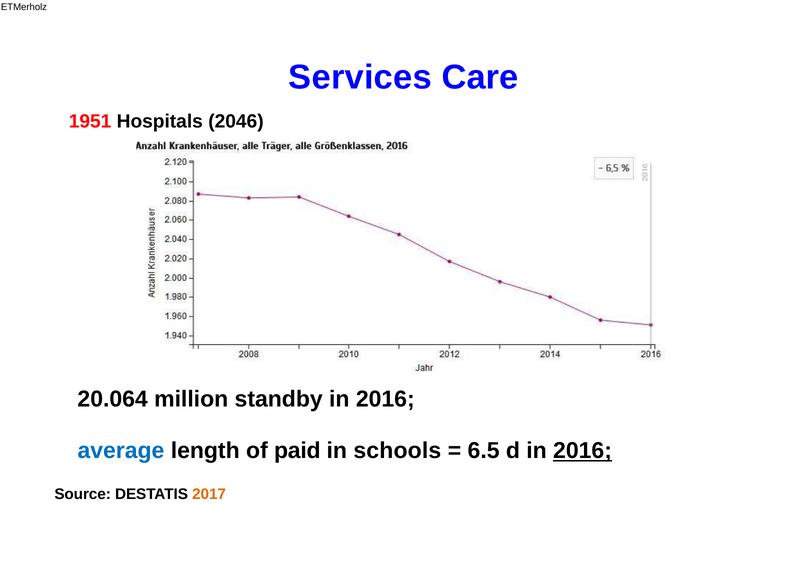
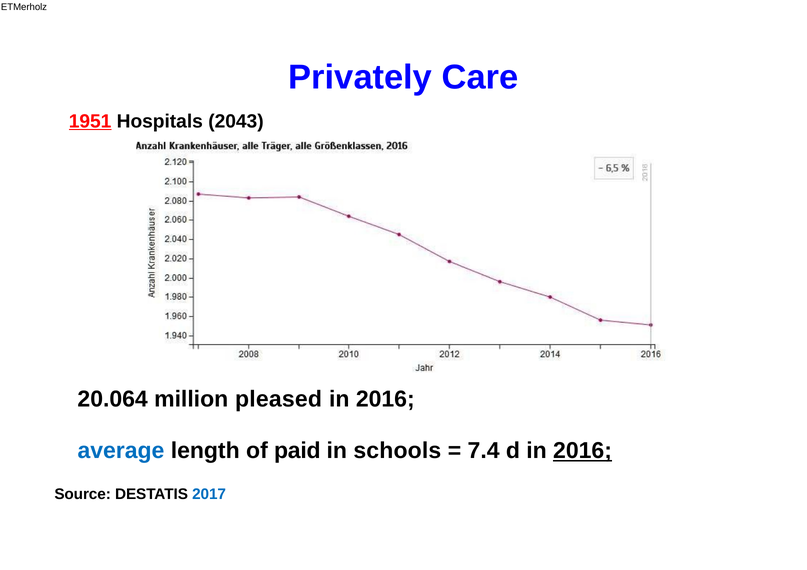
Services: Services -> Privately (360, 78)
1951 underline: none -> present (90, 121)
2046: 2046 -> 2043 (236, 121)
standby: standby -> pleased (279, 399)
6.5: 6.5 -> 7.4 (484, 451)
2017 colour: orange -> blue (209, 494)
